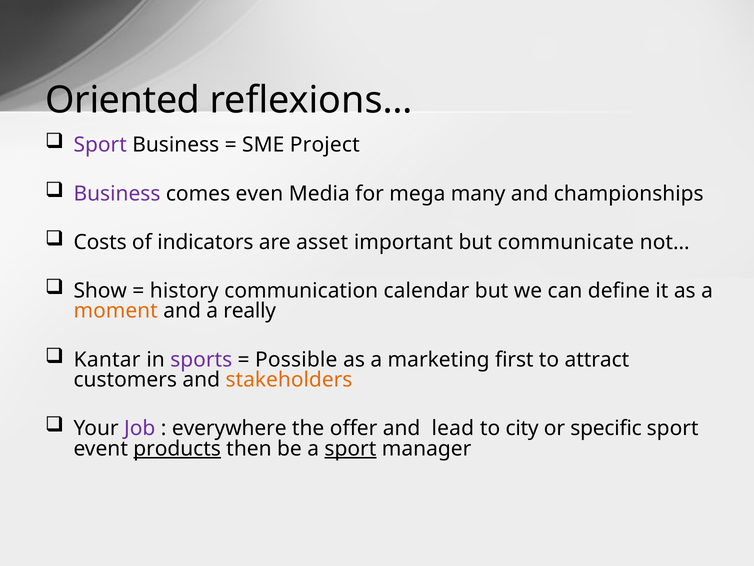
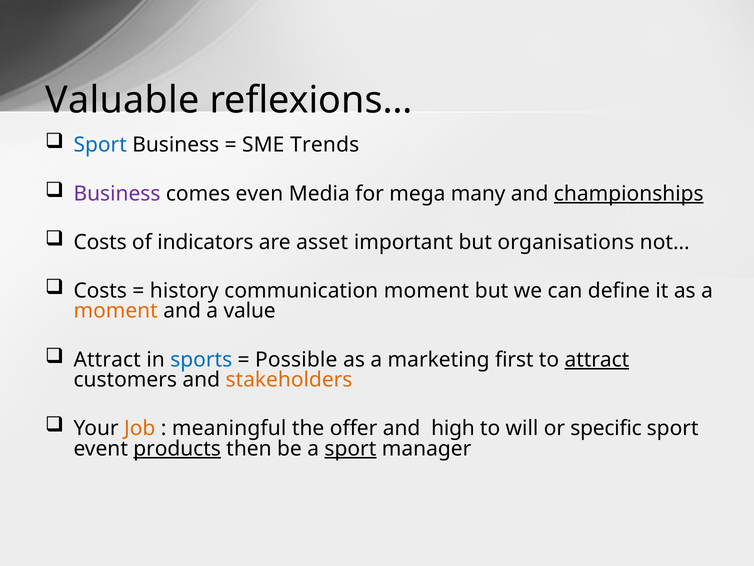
Oriented: Oriented -> Valuable (122, 100)
Sport colour: purple -> blue (100, 145)
Project: Project -> Trends (325, 145)
championships underline: none -> present (629, 193)
communicate: communicate -> organisations (566, 242)
Show: Show -> Costs (100, 291)
communication calendar: calendar -> moment (426, 291)
really: really -> value (250, 311)
Kantar: Kantar -> Attract (107, 359)
sports colour: purple -> blue (201, 359)
attract underline: none -> present (597, 359)
Job colour: purple -> orange (140, 428)
everywhere: everywhere -> meaningful (229, 428)
lead: lead -> high (453, 428)
city: city -> will (522, 428)
